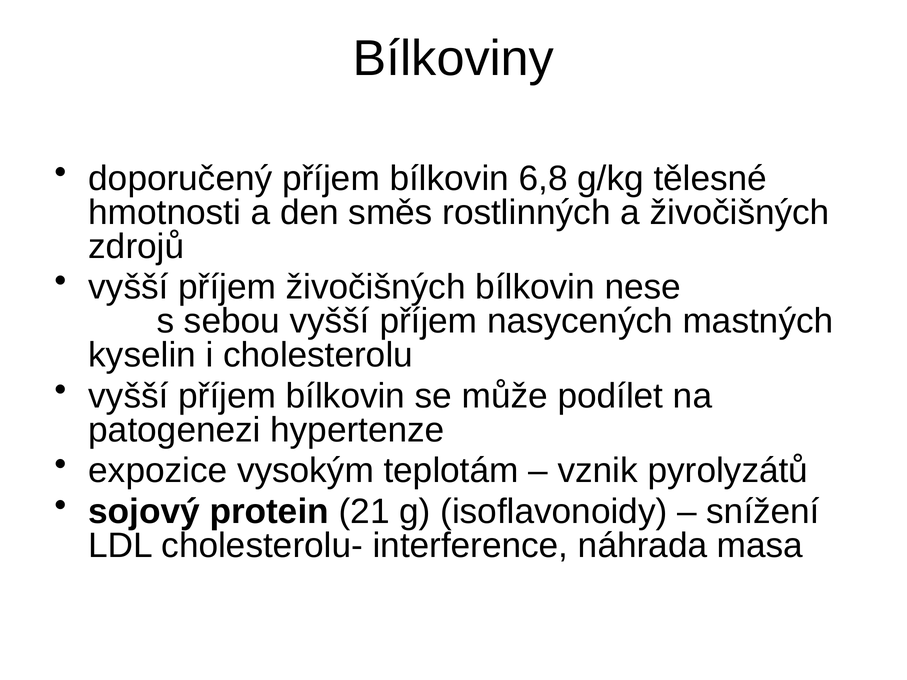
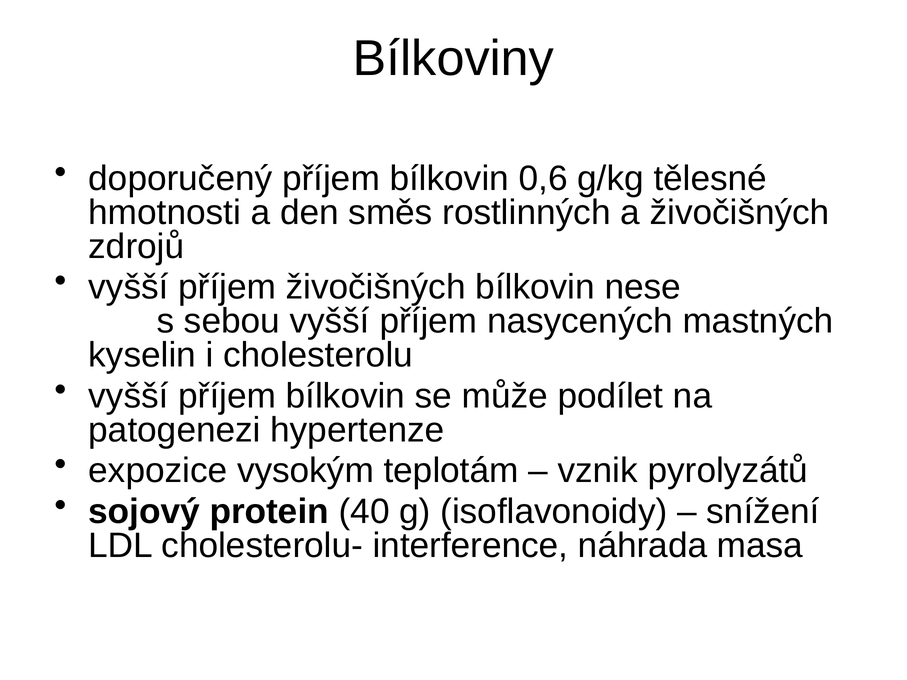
6,8: 6,8 -> 0,6 (543, 179)
21: 21 -> 40 (364, 512)
